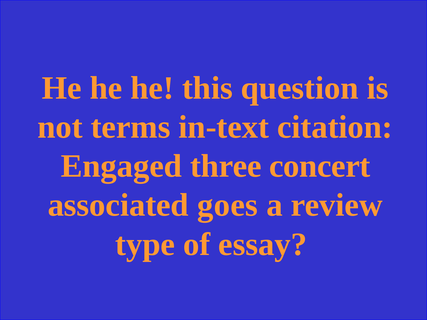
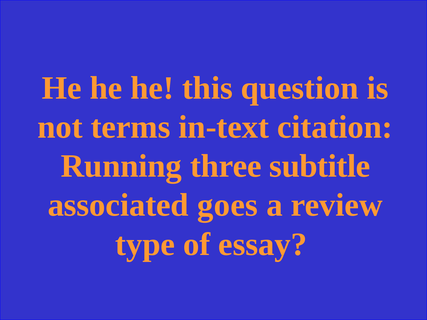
Engaged: Engaged -> Running (121, 166)
concert: concert -> subtitle (320, 166)
